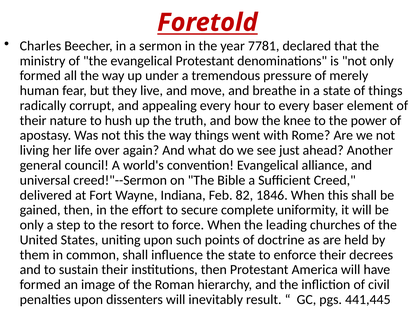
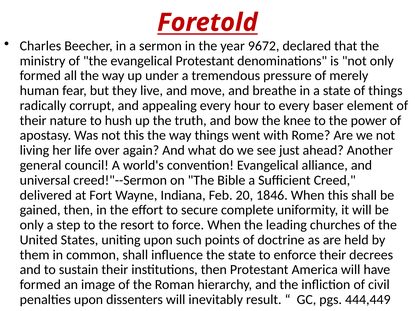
7781: 7781 -> 9672 (264, 46)
82: 82 -> 20 (244, 195)
441,445: 441,445 -> 444,449 (368, 300)
